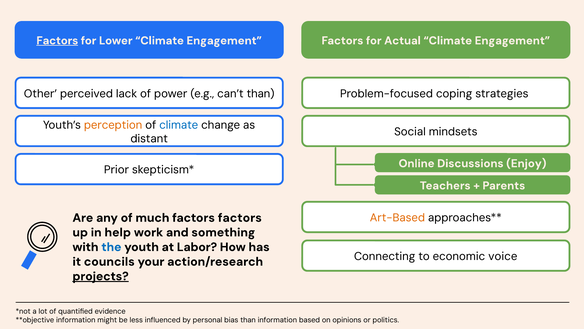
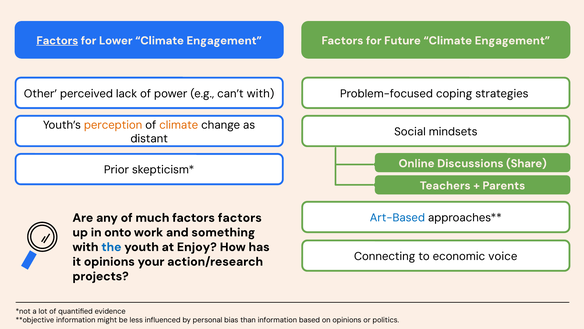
Actual: Actual -> Future (402, 41)
can’t than: than -> with (260, 93)
climate colour: blue -> orange (179, 125)
Enjoy: Enjoy -> Share (526, 163)
Art-Based colour: orange -> blue (397, 217)
help: help -> onto (118, 232)
Labor: Labor -> Enjoy (197, 247)
it councils: councils -> opinions (109, 261)
projects underline: present -> none (101, 276)
